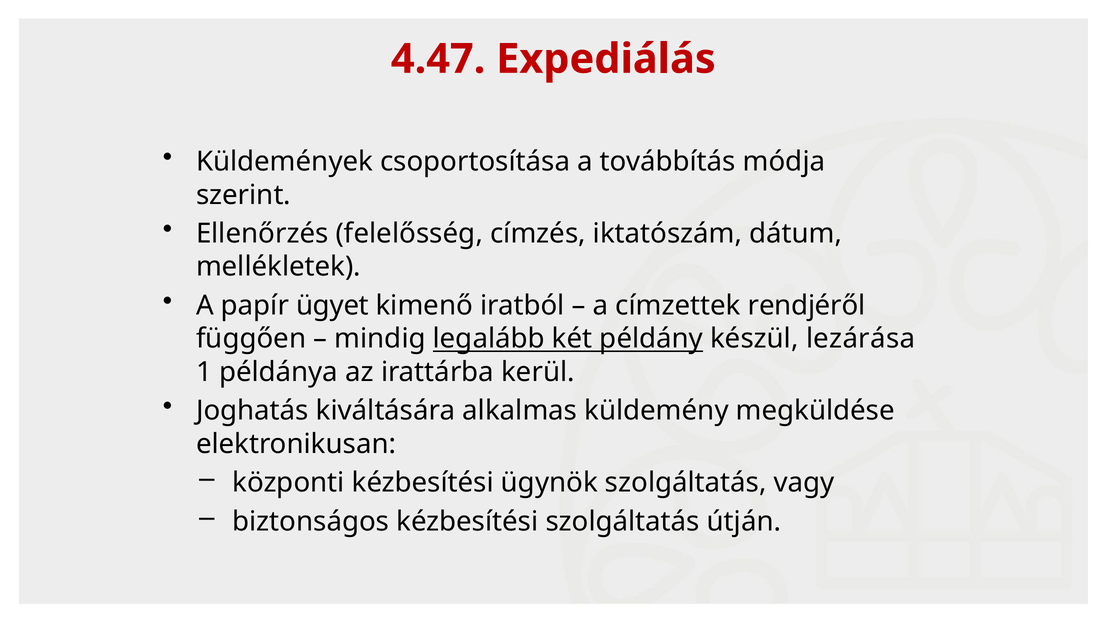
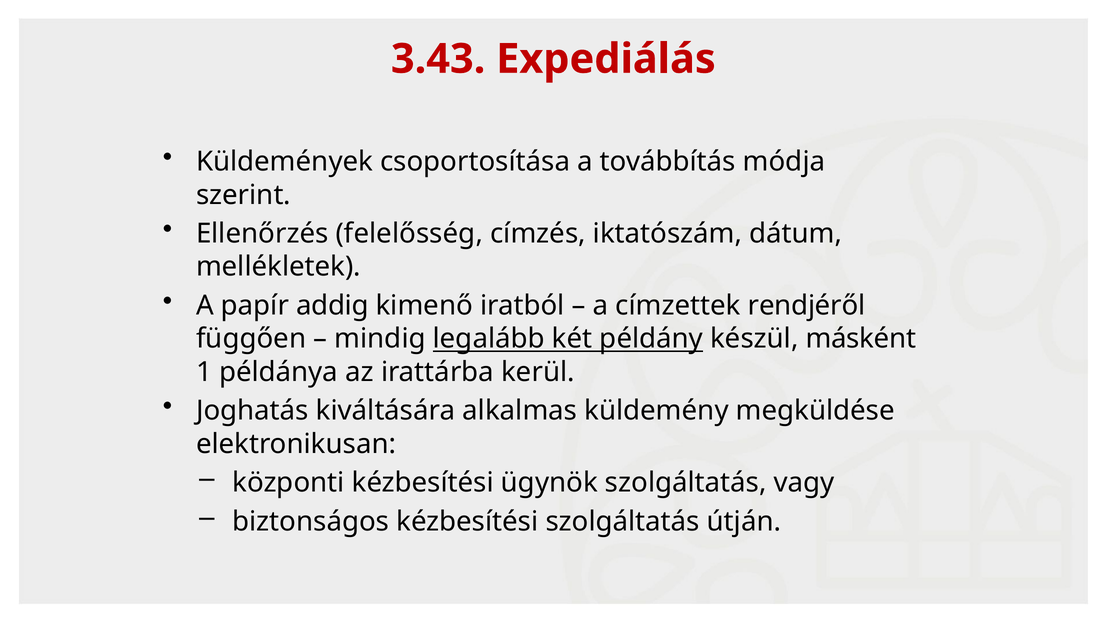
4.47: 4.47 -> 3.43 (438, 59)
ügyet: ügyet -> addig (333, 305)
lezárása: lezárása -> másként (861, 339)
